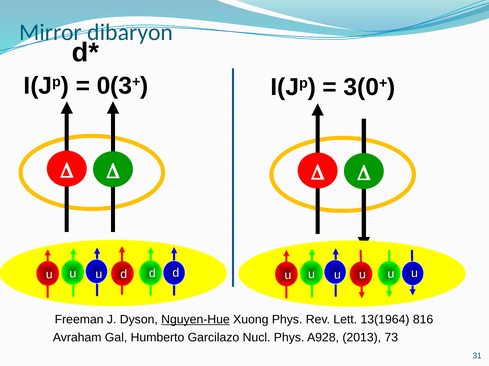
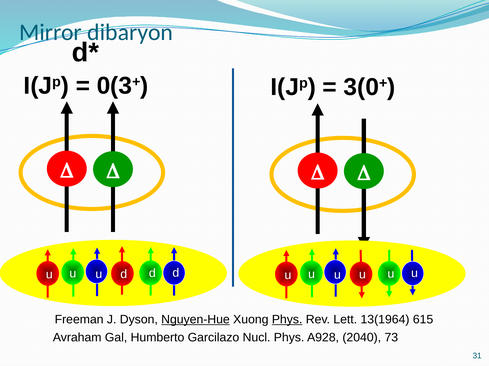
Phys underline: none -> present (287, 320)
816: 816 -> 615 (423, 320)
2013: 2013 -> 2040 (362, 338)
